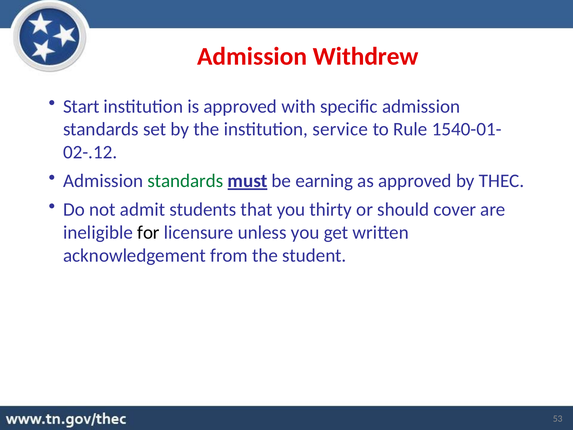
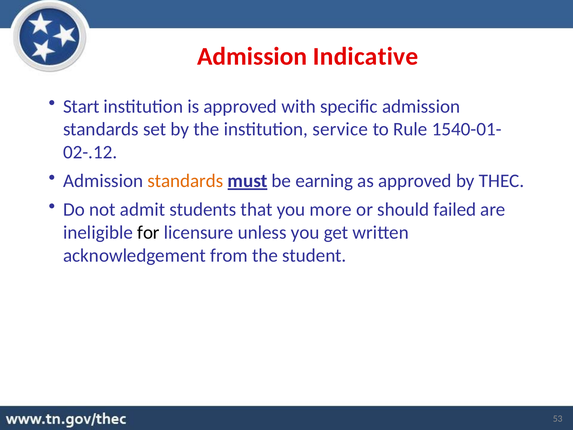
Withdrew: Withdrew -> Indicative (366, 57)
standards colour: green -> orange (185, 181)
thirty: thirty -> more (331, 209)
cover: cover -> failed (455, 209)
